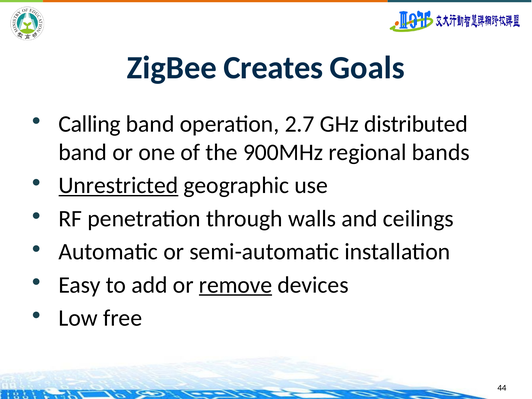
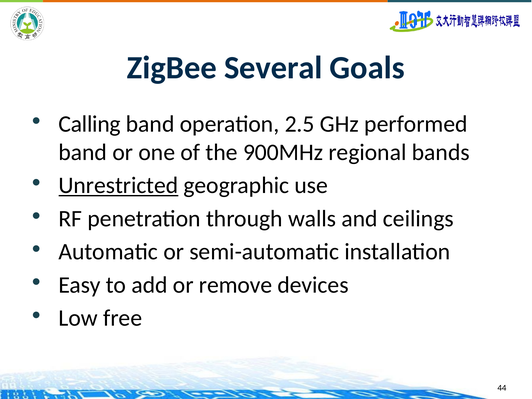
Creates: Creates -> Several (273, 68)
2.7: 2.7 -> 2.5 (300, 124)
distributed: distributed -> performed (416, 124)
remove underline: present -> none (236, 285)
